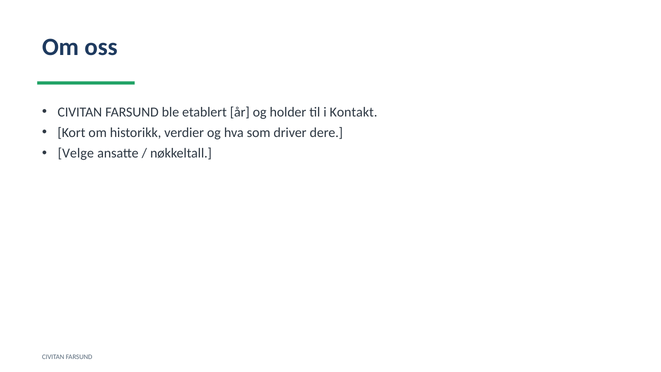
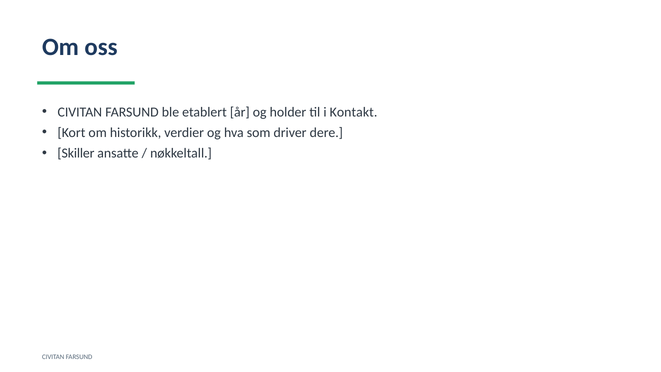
Velge: Velge -> Skiller (76, 153)
